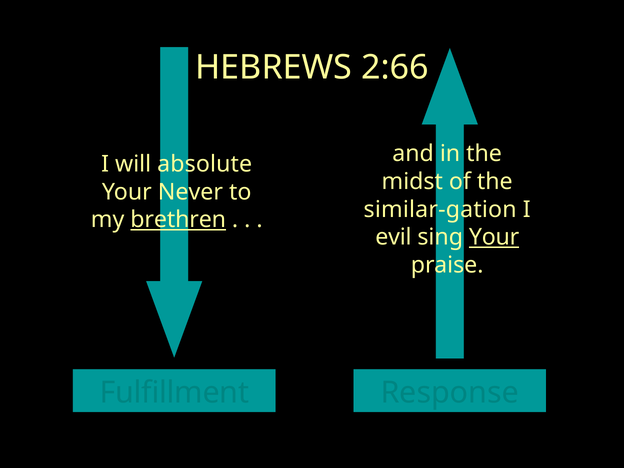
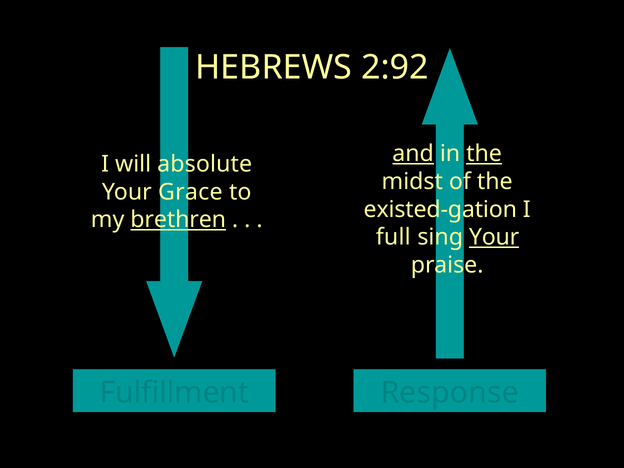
2:66: 2:66 -> 2:92 (395, 68)
and underline: none -> present (413, 154)
the underline: none -> present (484, 154)
Never: Never -> Grace (190, 192)
similar-gation: similar-gation -> existed-gation (440, 209)
evil: evil -> full (393, 237)
